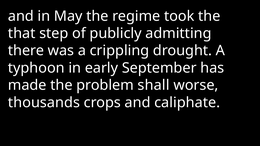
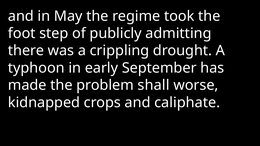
that: that -> foot (22, 33)
thousands: thousands -> kidnapped (44, 103)
